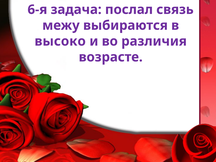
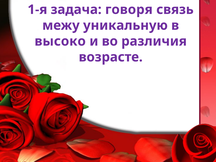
6-я: 6-я -> 1-я (37, 10)
послал: послал -> говоря (129, 10)
выбираются: выбираются -> уникальную (125, 25)
